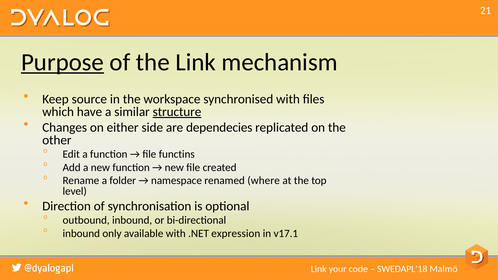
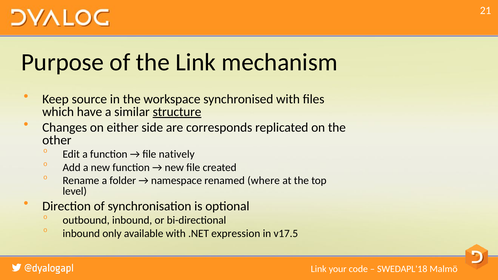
Purpose underline: present -> none (63, 62)
dependecies: dependecies -> corresponds (219, 128)
functins: functins -> natively (177, 154)
v17.1: v17.1 -> v17.5 (286, 234)
